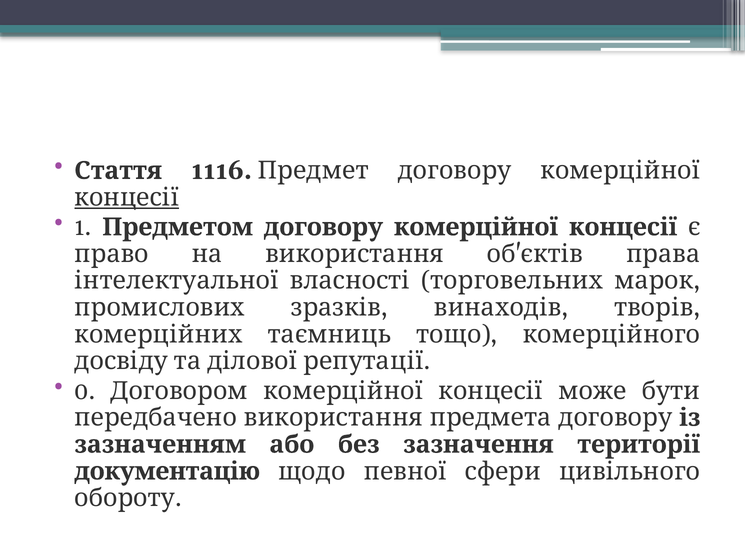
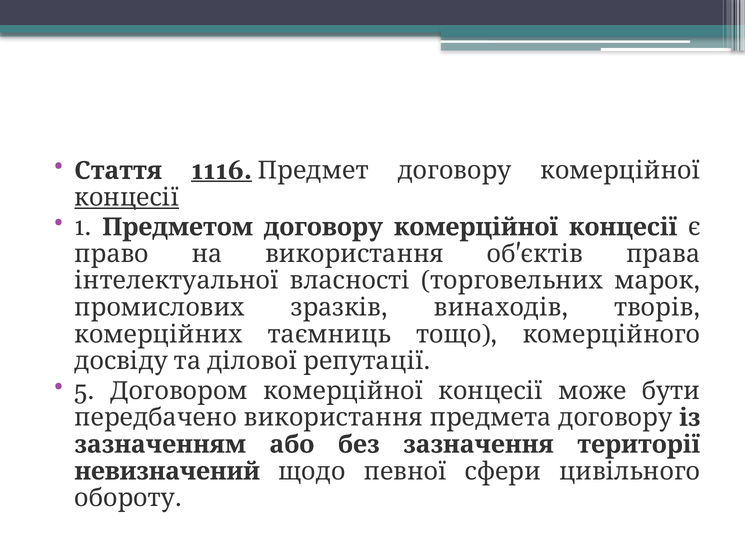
1116 underline: none -> present (222, 171)
0: 0 -> 5 (84, 391)
документацію: документацію -> невизначений (167, 471)
